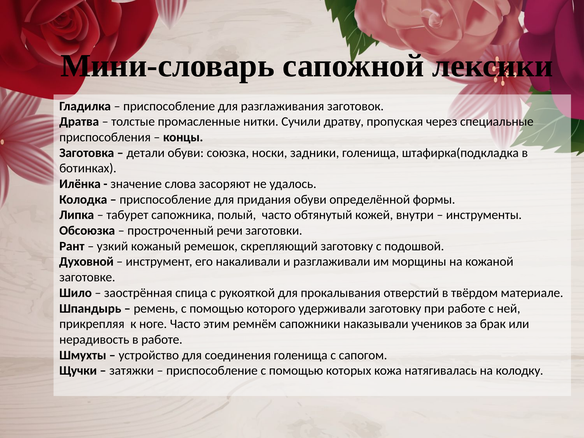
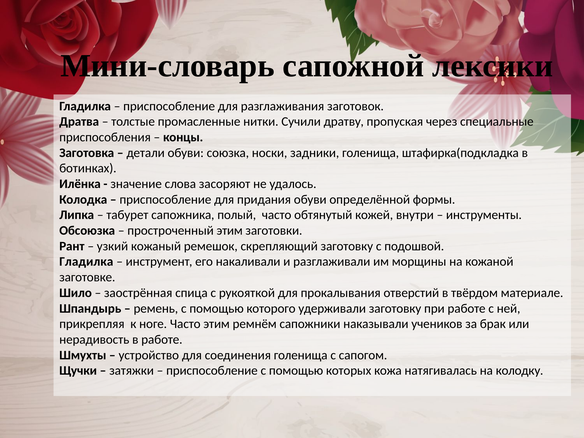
простроченный речи: речи -> этим (230, 231)
Духовной: Духовной -> Гладилка (86, 262)
